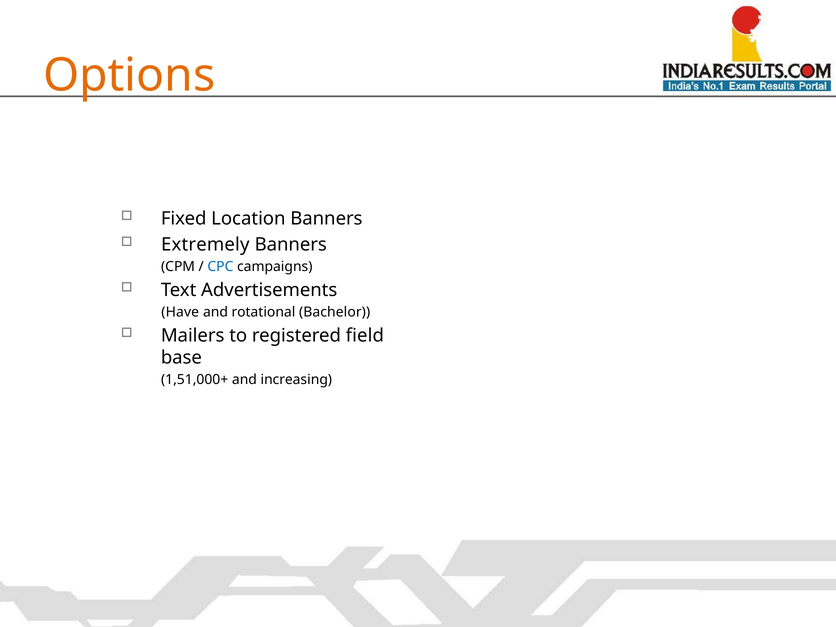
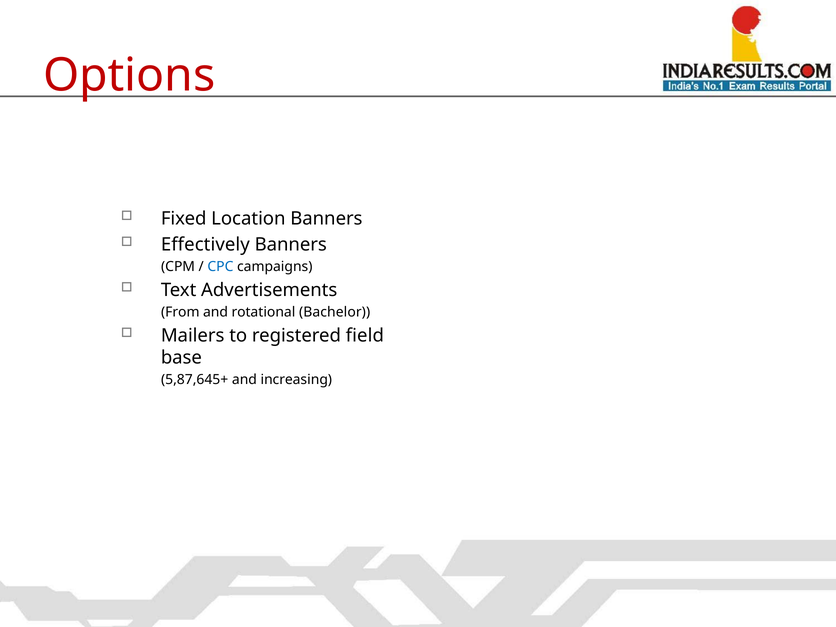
Options colour: orange -> red (129, 76)
Extremely: Extremely -> Effectively (205, 245)
Have: Have -> From (180, 312)
1,51,000+: 1,51,000+ -> 5,87,645+ (195, 380)
